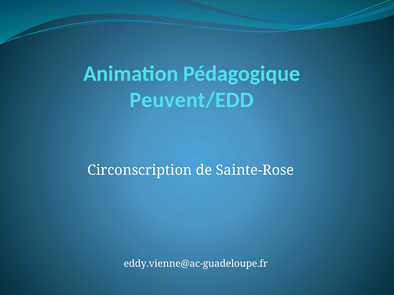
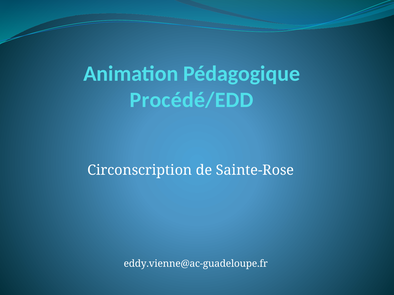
Peuvent/EDD: Peuvent/EDD -> Procédé/EDD (192, 100)
